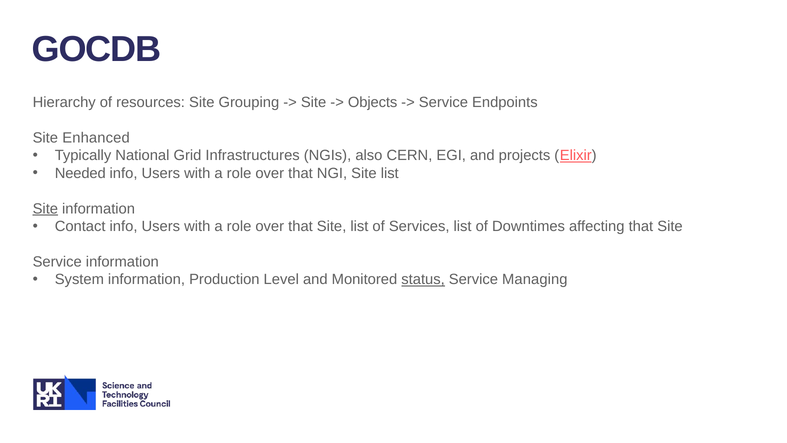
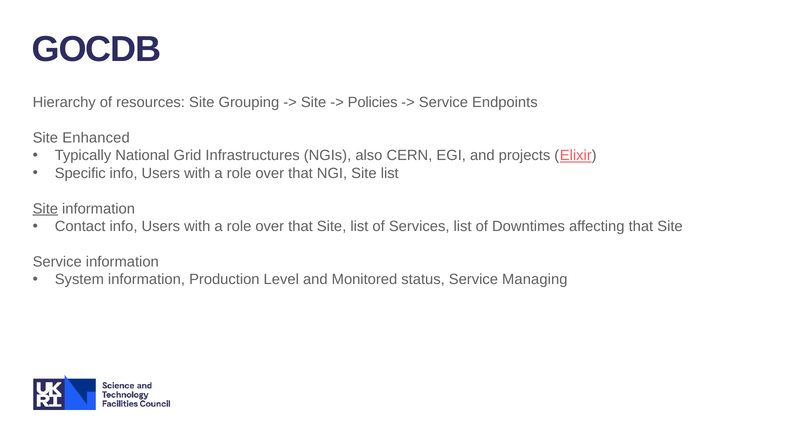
Objects: Objects -> Policies (373, 102)
Needed: Needed -> Specific (80, 173)
status underline: present -> none (423, 279)
